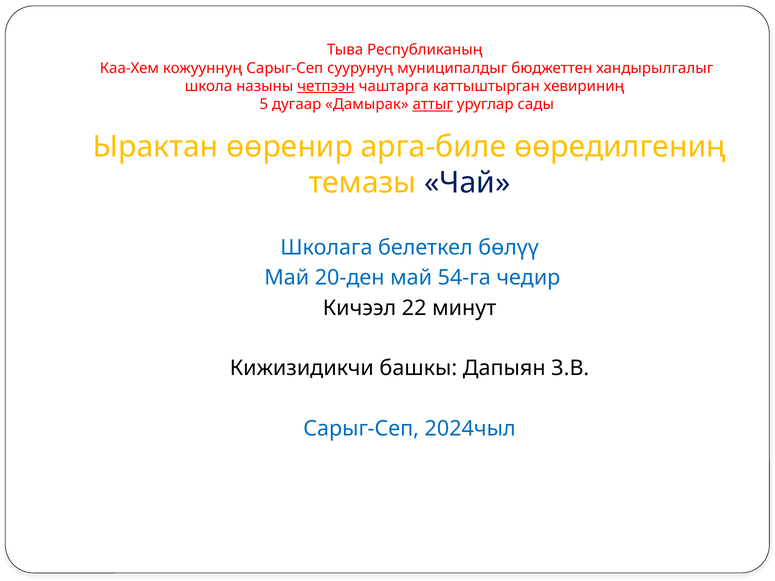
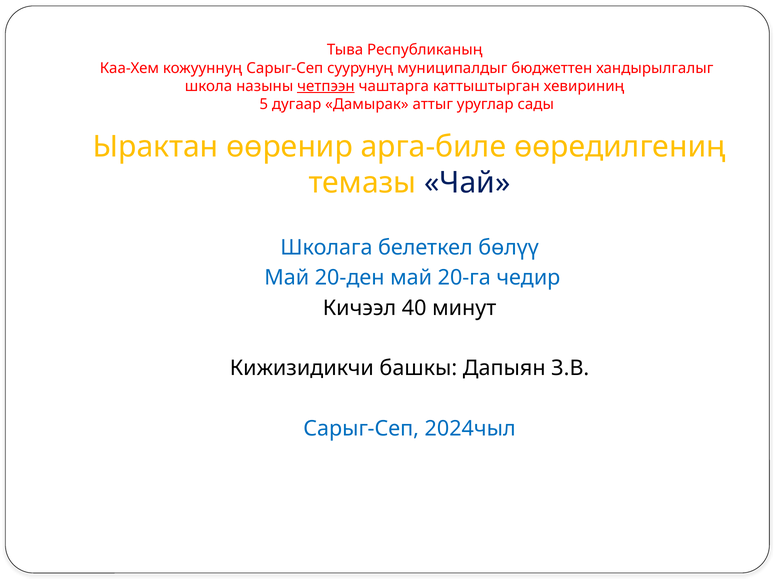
аттыг underline: present -> none (433, 104)
54-га: 54-га -> 20-га (464, 278)
22: 22 -> 40 (414, 308)
